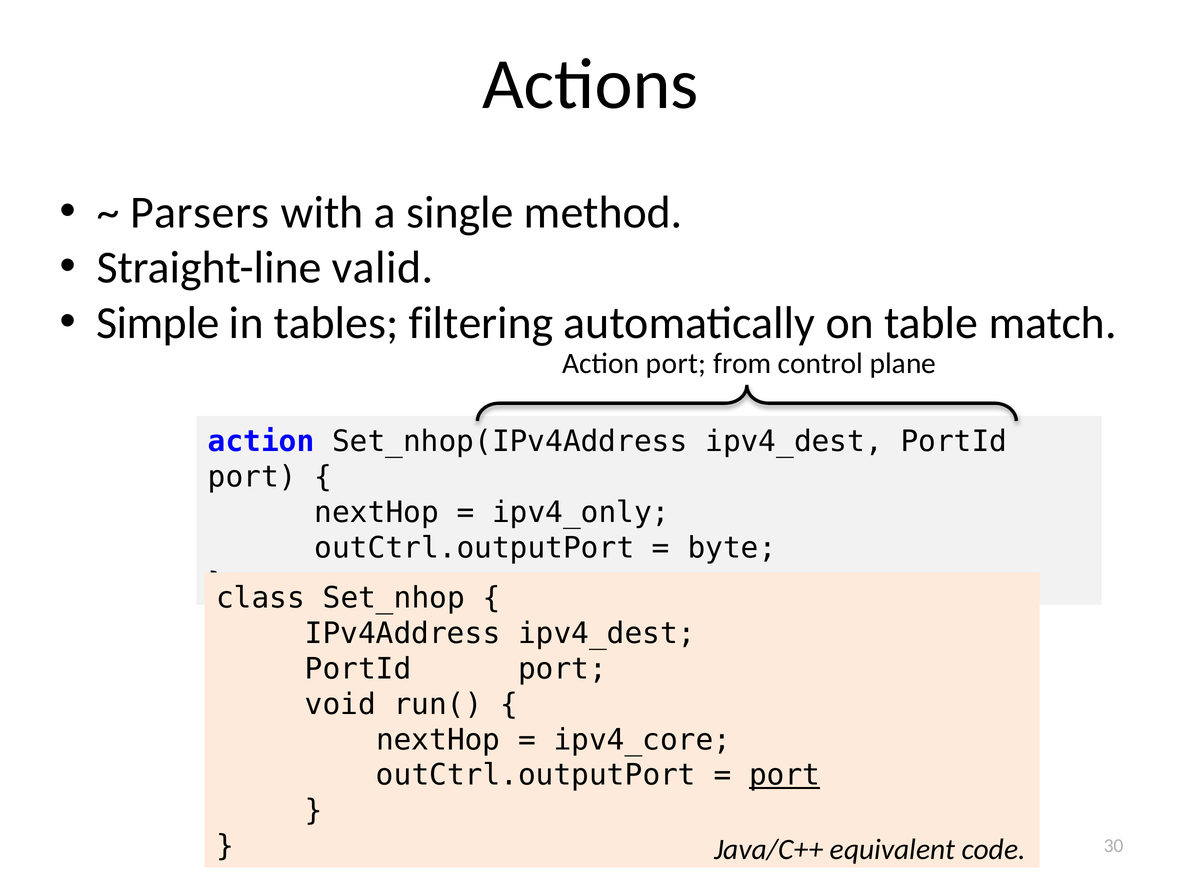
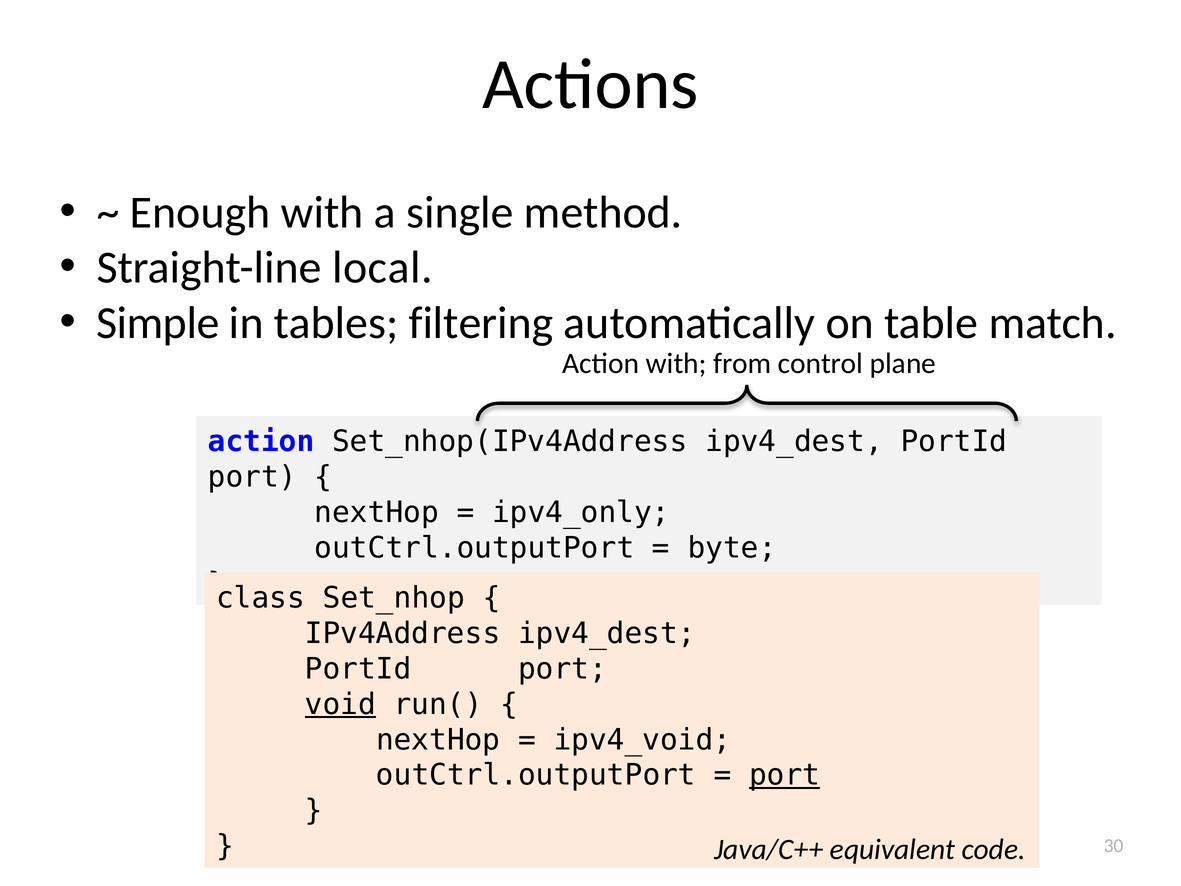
Parsers: Parsers -> Enough (200, 213)
valid: valid -> local (382, 268)
Action port: port -> with (676, 363)
void underline: none -> present (340, 704)
ipv4_core: ipv4_core -> ipv4_void (642, 740)
